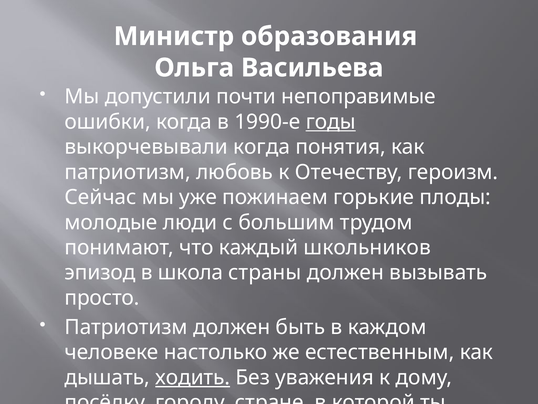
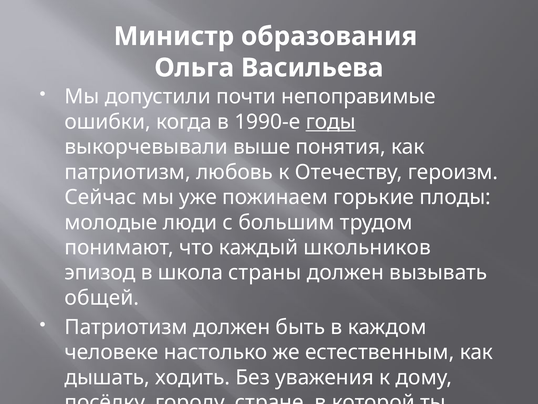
выкорчевывали когда: когда -> выше (262, 147)
просто: просто -> общей (102, 298)
ходить underline: present -> none (193, 377)
